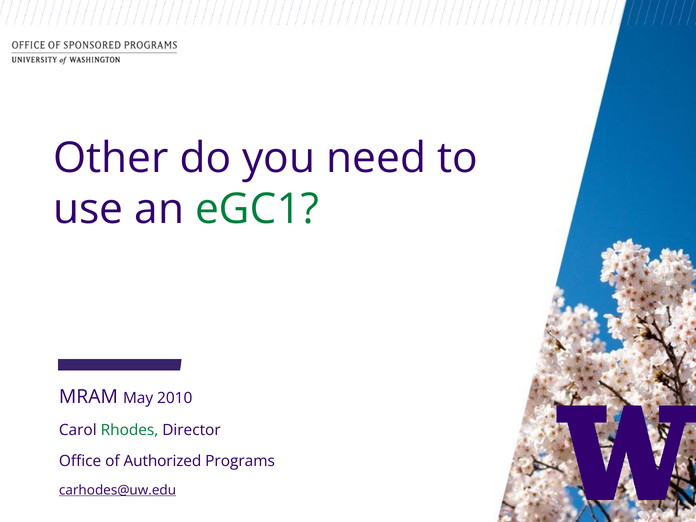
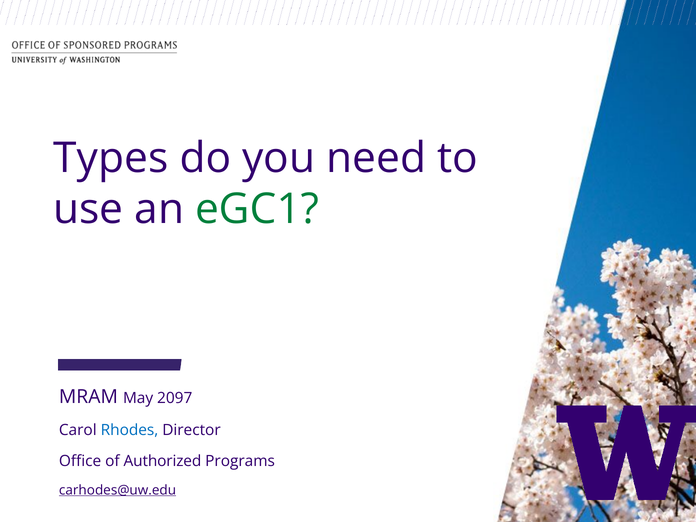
Other: Other -> Types (111, 158)
2010: 2010 -> 2097 (175, 398)
Rhodes colour: green -> blue (129, 430)
